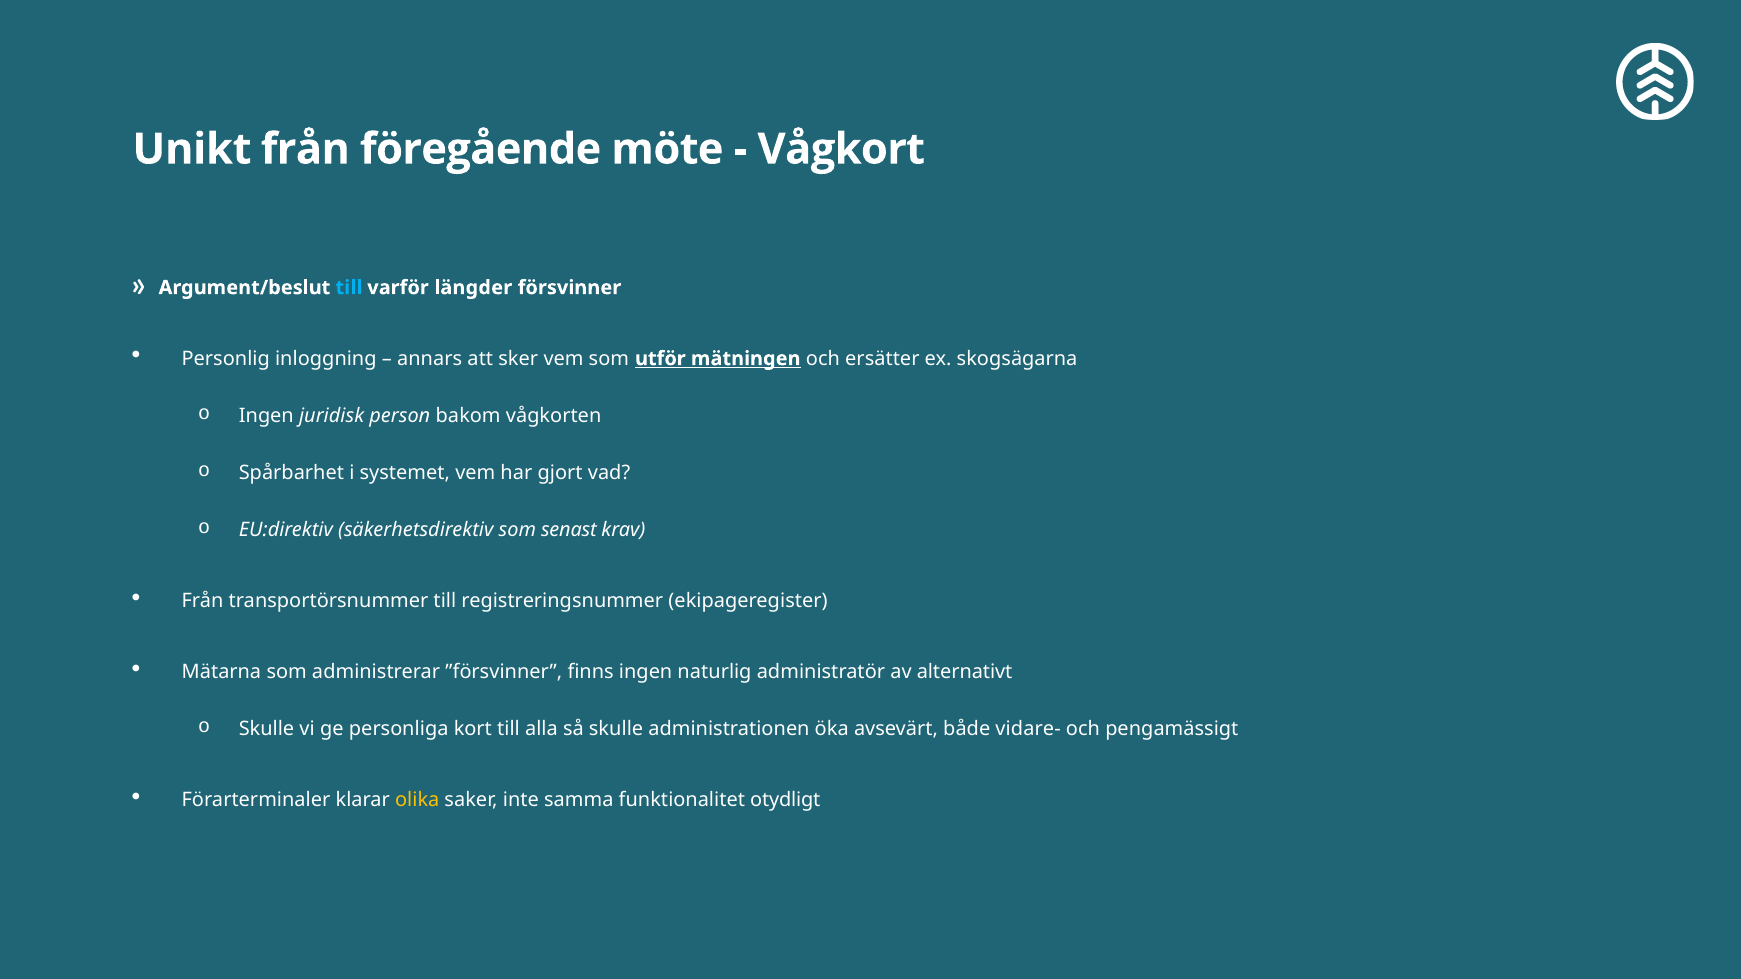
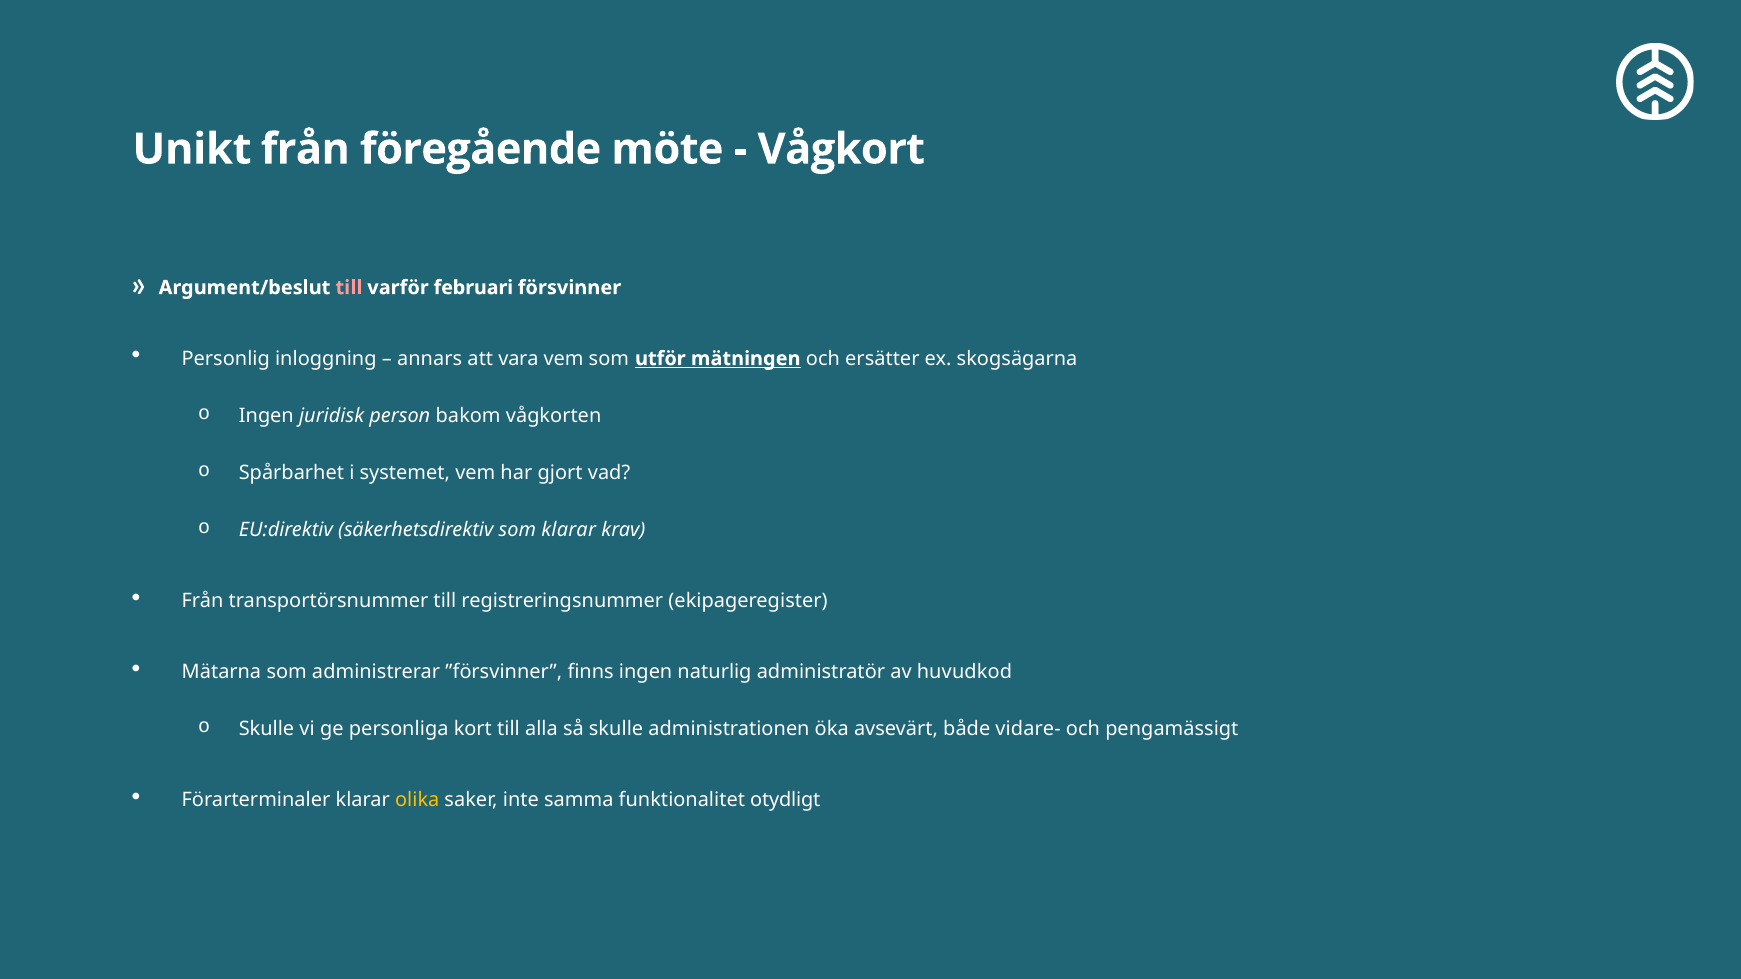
till colour: light blue -> pink (349, 288)
längder: längder -> februari (473, 288)
sker: sker -> vara (518, 359)
som senast: senast -> klarar (569, 530)
alternativt: alternativt -> huvudkod (964, 672)
